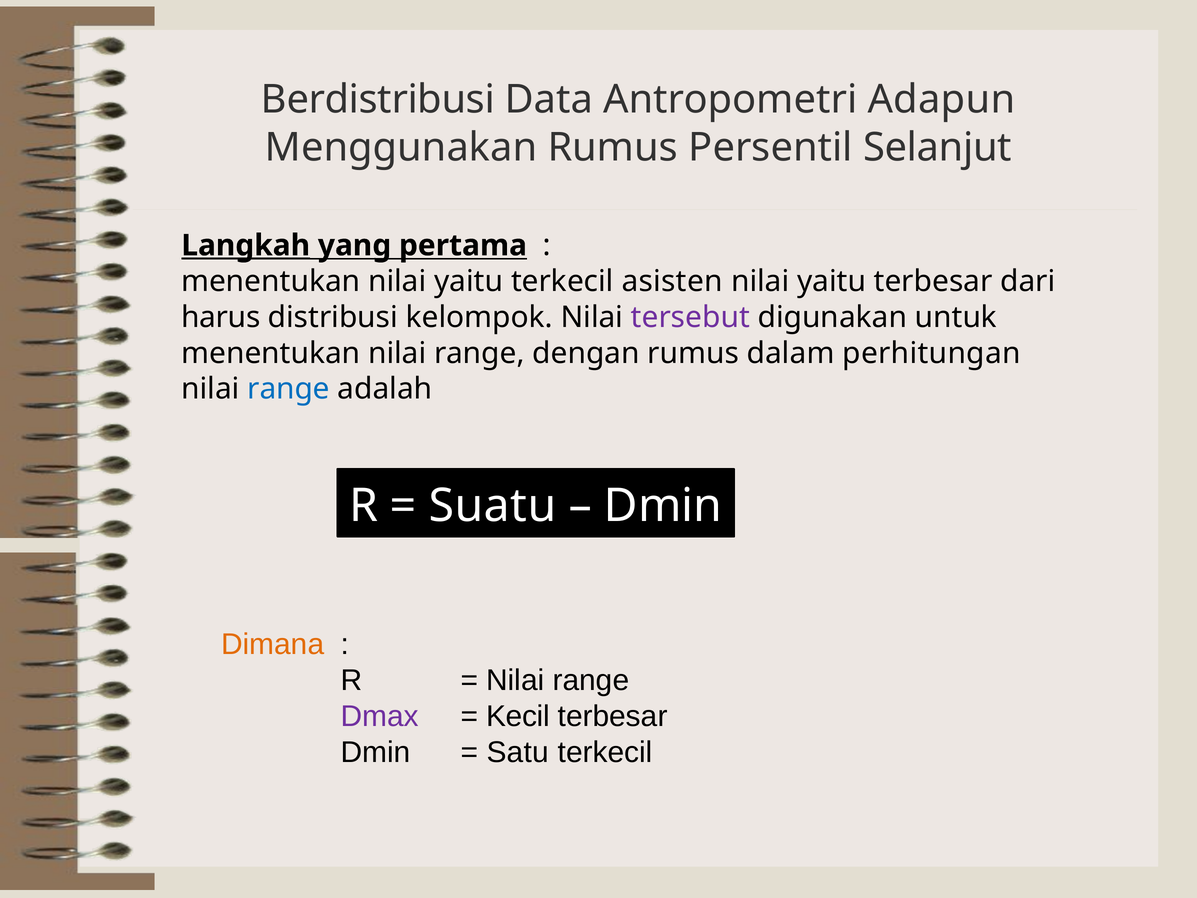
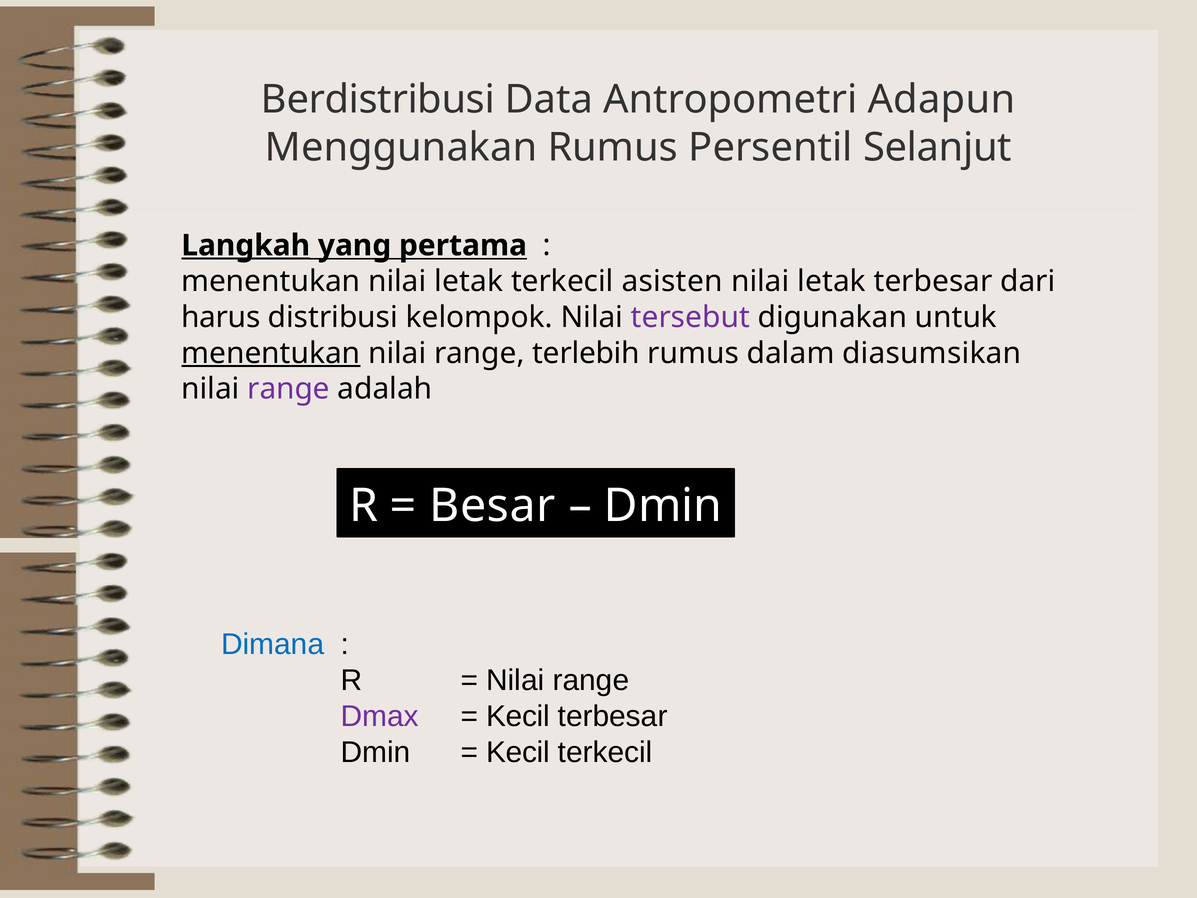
menentukan nilai yaitu: yaitu -> letak (469, 281)
yaitu: yaitu -> letak (832, 281)
menentukan underline: none -> present (271, 353)
dengan: dengan -> terlebih (586, 353)
perhitungan: perhitungan -> diasumsikan (932, 353)
range colour: blue -> purple (289, 389)
Suatu: Suatu -> Besar (492, 506)
Dimana colour: orange -> blue (273, 644)
Satu: Satu -> Kecil (518, 752)
